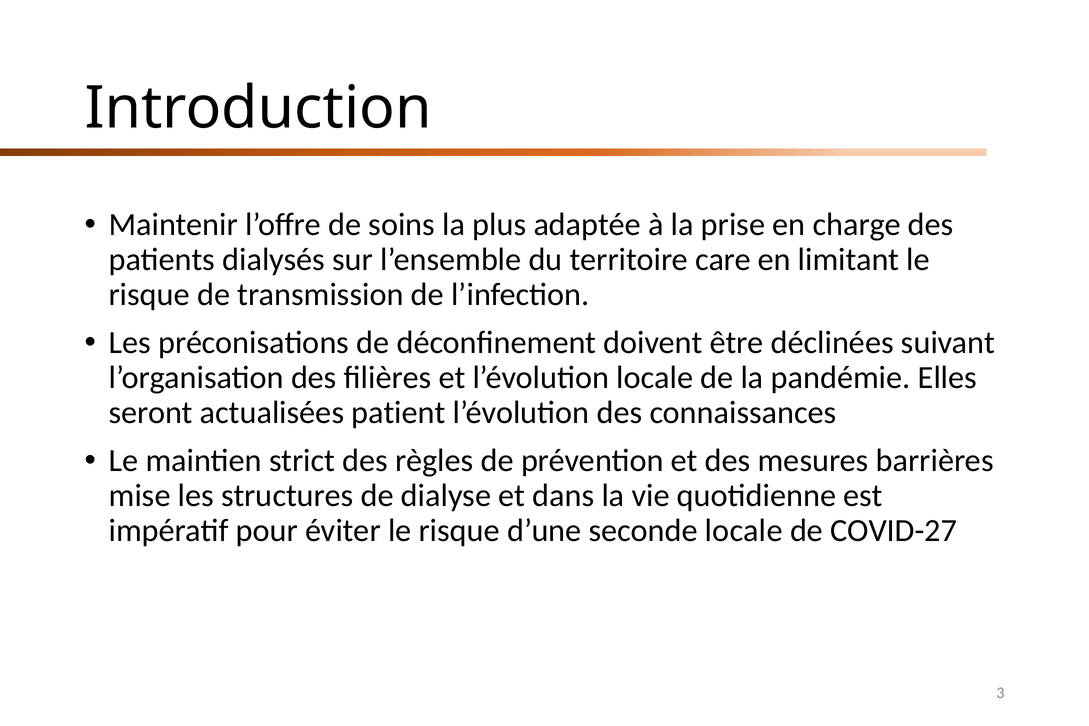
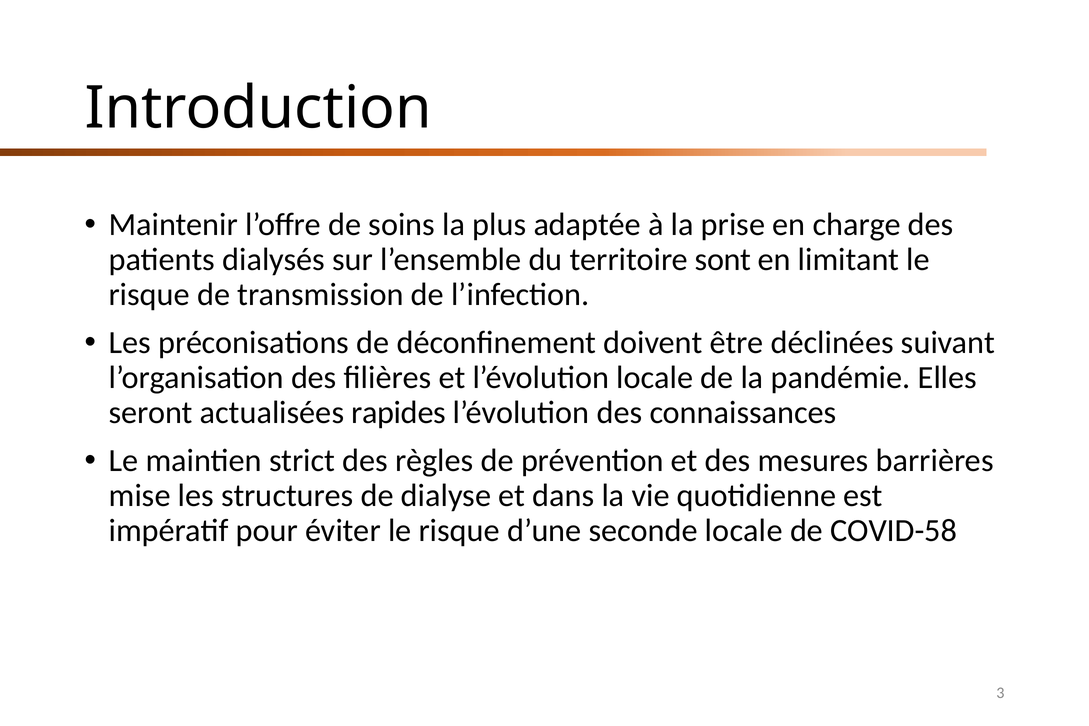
care: care -> sont (723, 260)
patient: patient -> rapides (399, 412)
COVID-27: COVID-27 -> COVID-58 (894, 530)
